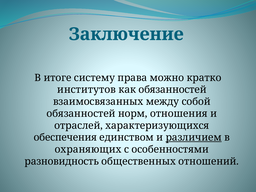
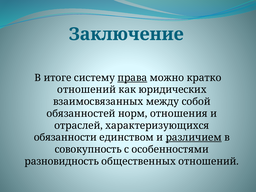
права underline: none -> present (132, 78)
институтов: институтов -> отношений (87, 90)
как обязанностей: обязанностей -> юридических (173, 90)
обеспечения: обеспечения -> обязанности (65, 137)
охраняющих: охраняющих -> совокупность (88, 149)
